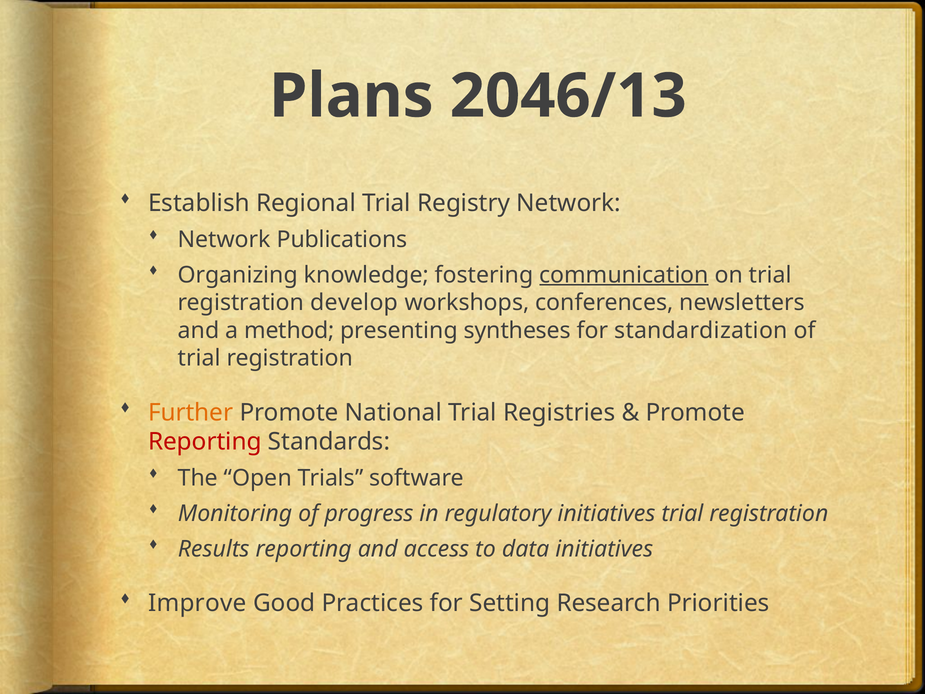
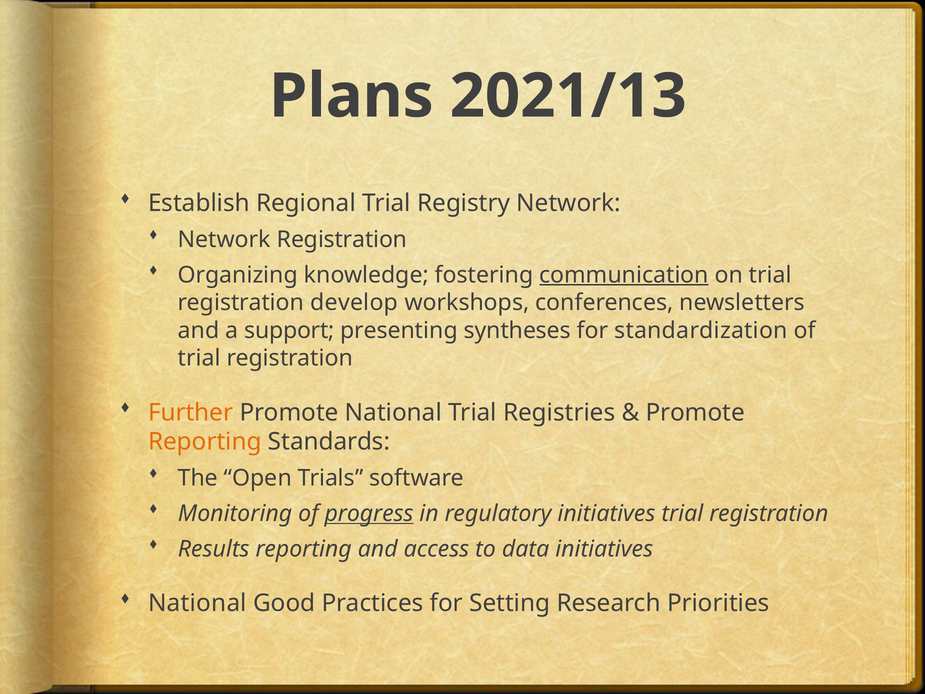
2046/13: 2046/13 -> 2021/13 (568, 96)
Network Publications: Publications -> Registration (342, 239)
method: method -> support (289, 330)
Reporting colour: red -> orange (205, 442)
progress underline: none -> present (369, 513)
Improve: Improve -> National (197, 603)
